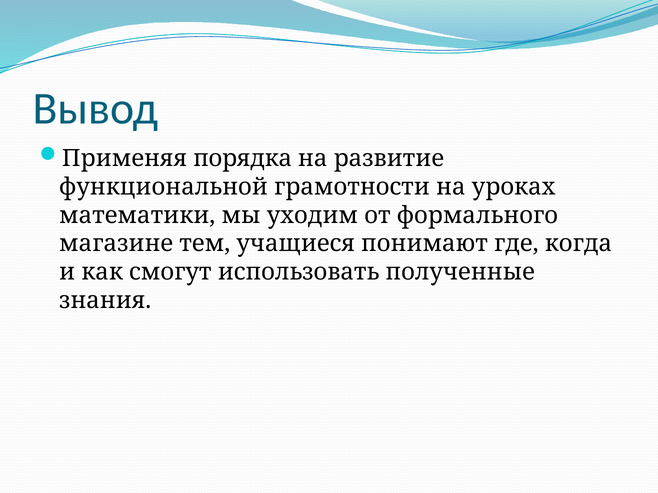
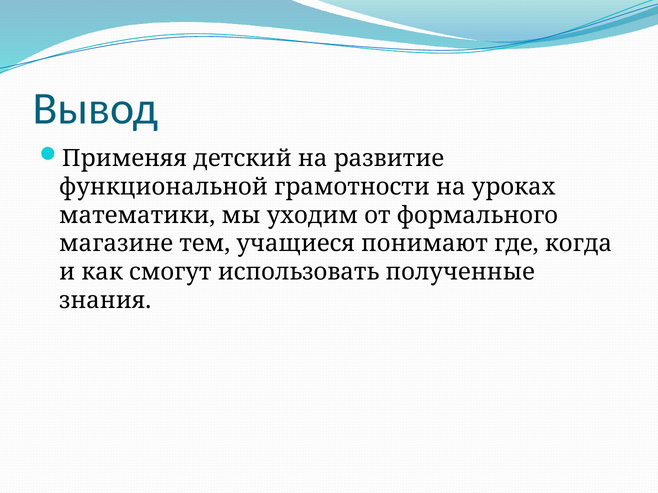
порядка: порядка -> детский (242, 158)
